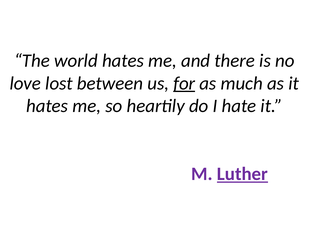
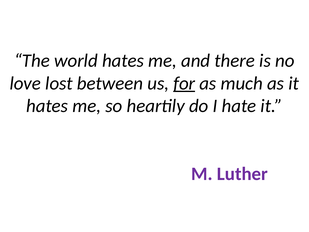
Luther underline: present -> none (242, 174)
